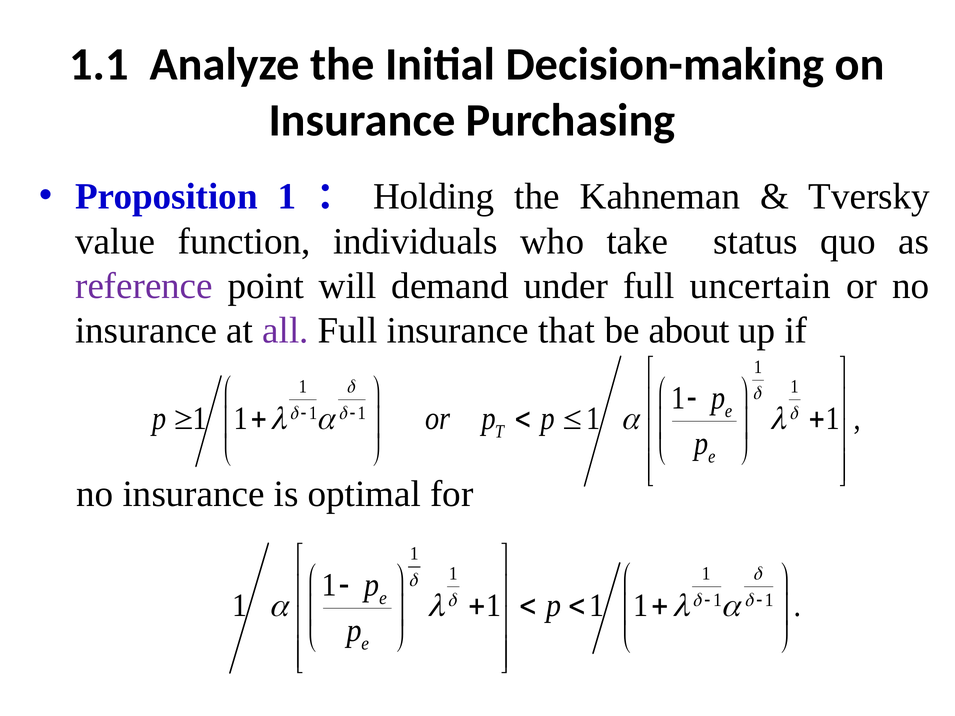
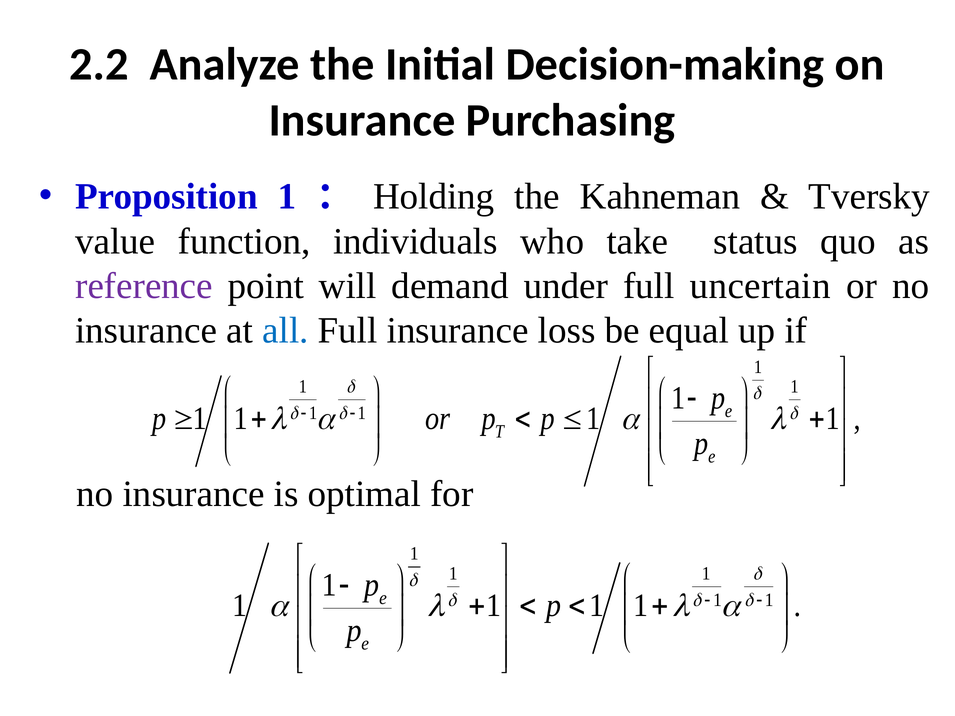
1.1: 1.1 -> 2.2 (99, 65)
all colour: purple -> blue (285, 331)
that: that -> loss (567, 331)
about: about -> equal (689, 331)
